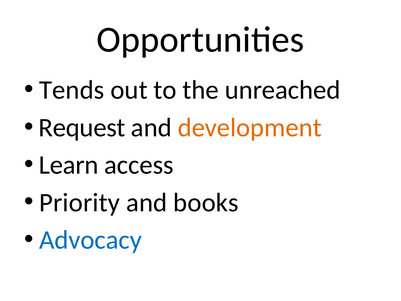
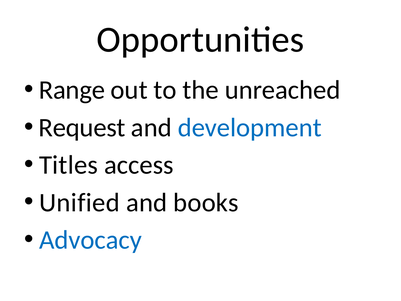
Tends: Tends -> Range (72, 90)
development colour: orange -> blue (250, 128)
Learn: Learn -> Titles (69, 165)
Priority: Priority -> Unified (80, 202)
